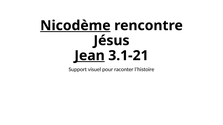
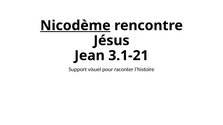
Jean underline: present -> none (90, 56)
